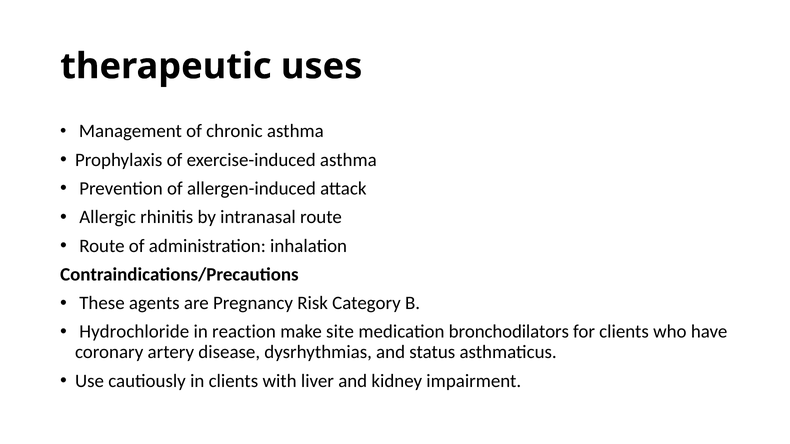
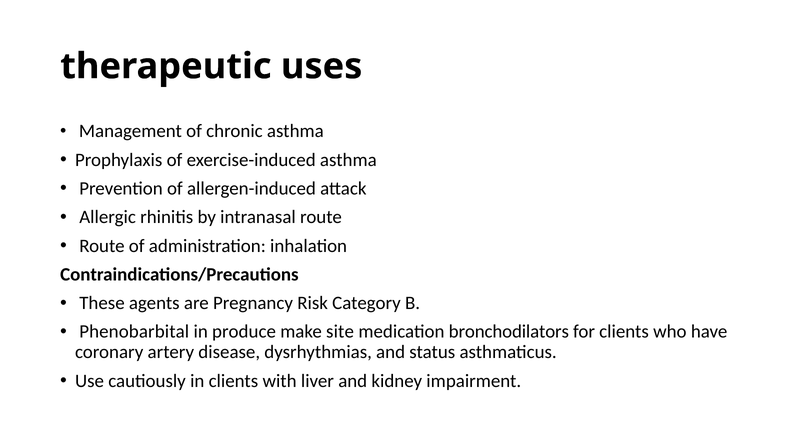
Hydrochloride: Hydrochloride -> Phenobarbital (134, 332)
reaction: reaction -> produce (244, 332)
